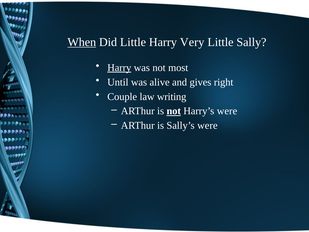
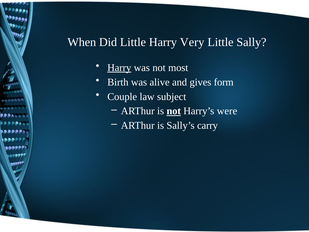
When underline: present -> none (82, 42)
Until: Until -> Birth (118, 82)
right: right -> form (224, 82)
writing: writing -> subject (172, 97)
Sally’s were: were -> carry (208, 125)
